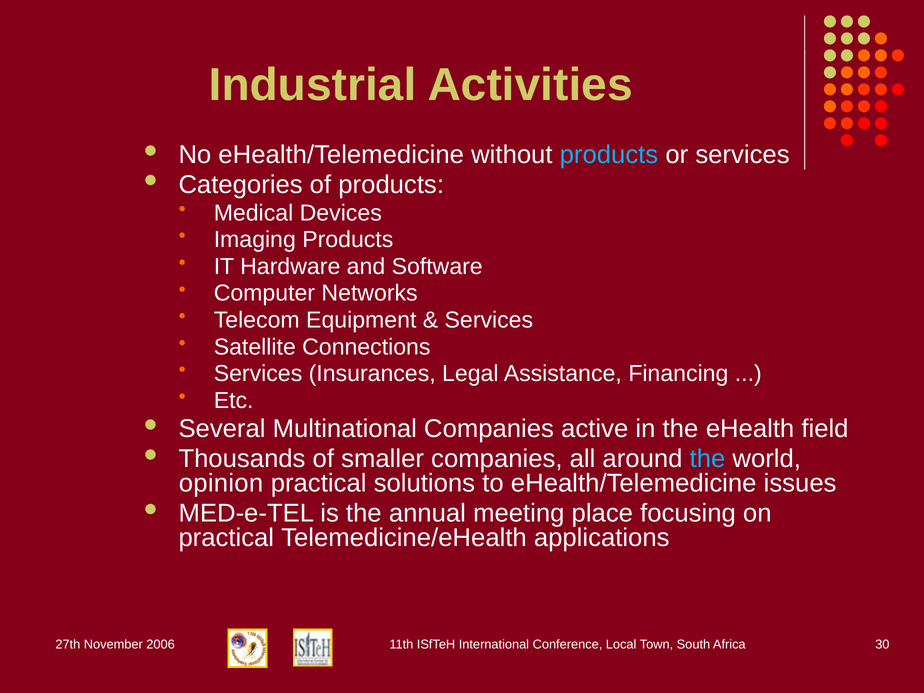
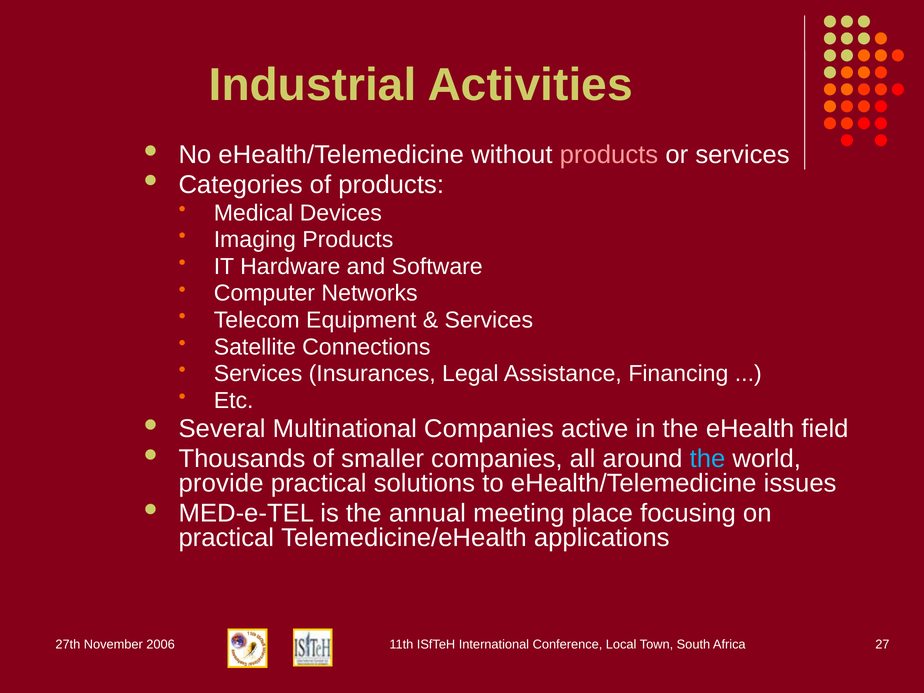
products colour: light blue -> pink (609, 155)
opinion: opinion -> provide (221, 483)
30: 30 -> 27 (882, 645)
